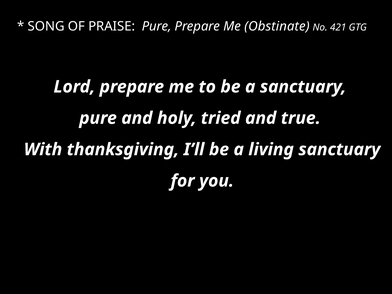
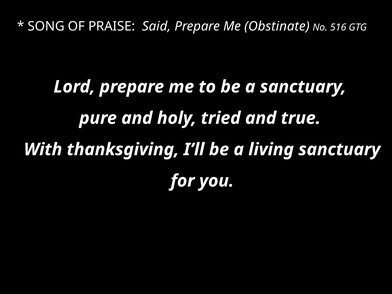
PRAISE Pure: Pure -> Said (156, 26)
421: 421 -> 516 (338, 27)
